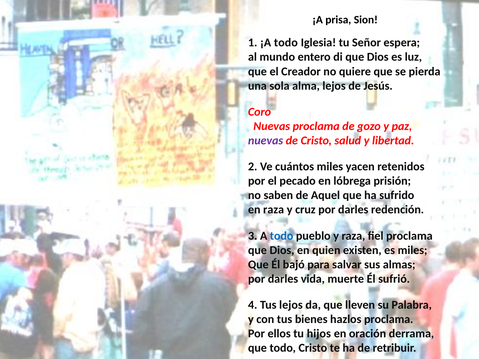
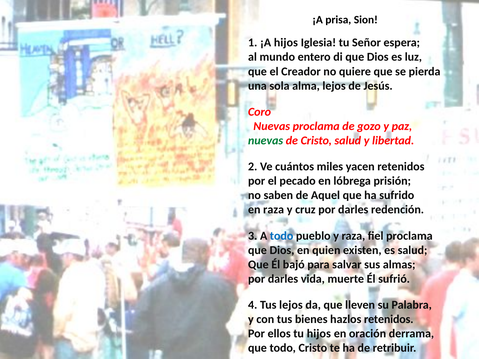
¡A todo: todo -> hijos (286, 43)
nuevas colour: purple -> green (266, 141)
es miles: miles -> salud (413, 250)
hazlos proclama: proclama -> retenidos (389, 320)
